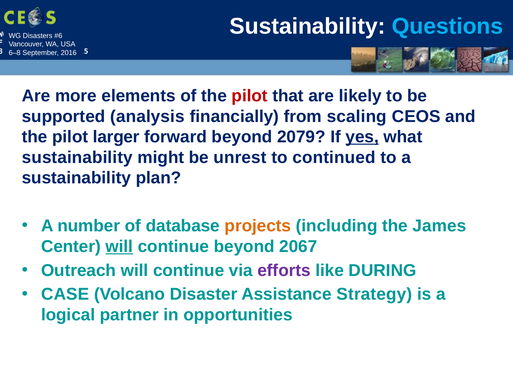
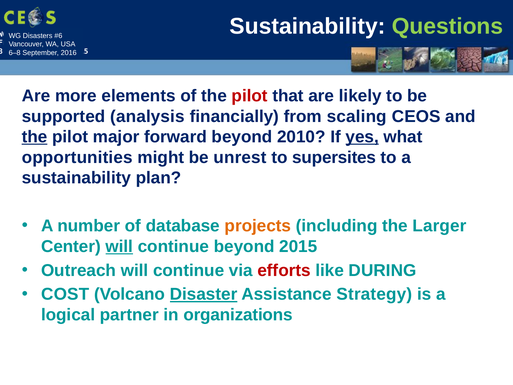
Questions colour: light blue -> light green (447, 26)
the underline: none -> present (35, 137)
larger: larger -> major (116, 137)
2079: 2079 -> 2010 (301, 137)
sustainability: sustainability -> opportunities (77, 157)
continued: continued -> supersites (334, 157)
James: James -> Larger (440, 226)
beyond 2067: 2067 -> 2015 (298, 246)
efforts colour: purple -> red (284, 270)
CASE: CASE -> COST (65, 294)
Disaster underline: none -> present (204, 294)
opportunities: opportunities -> organizations (238, 315)
